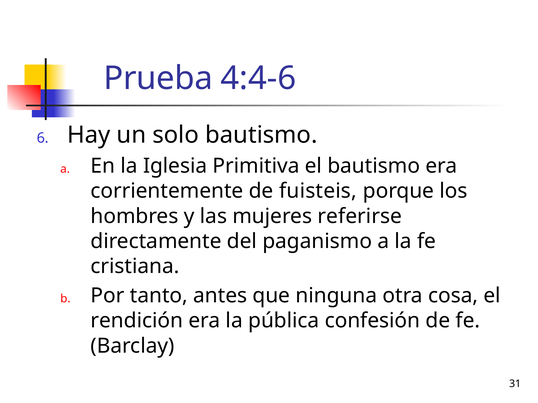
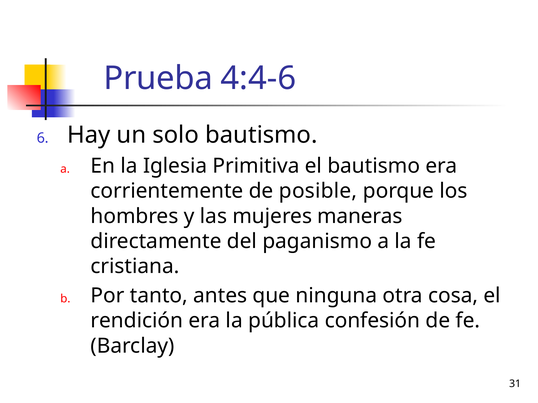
fuisteis: fuisteis -> posible (318, 191)
referirse: referirse -> maneras (360, 216)
